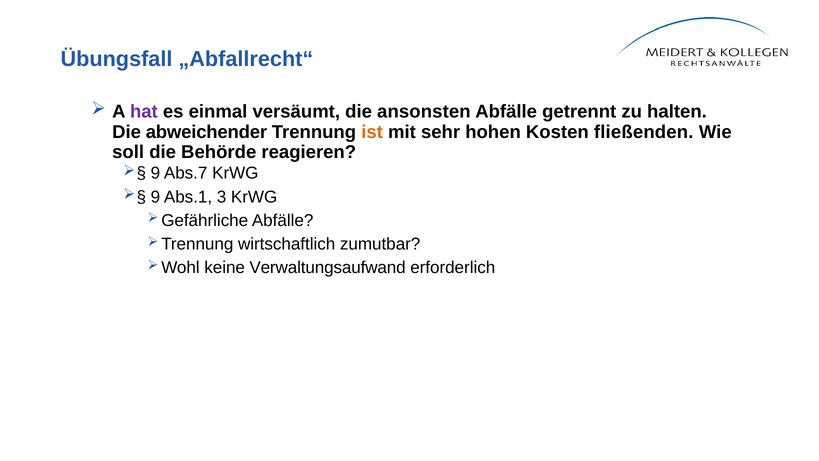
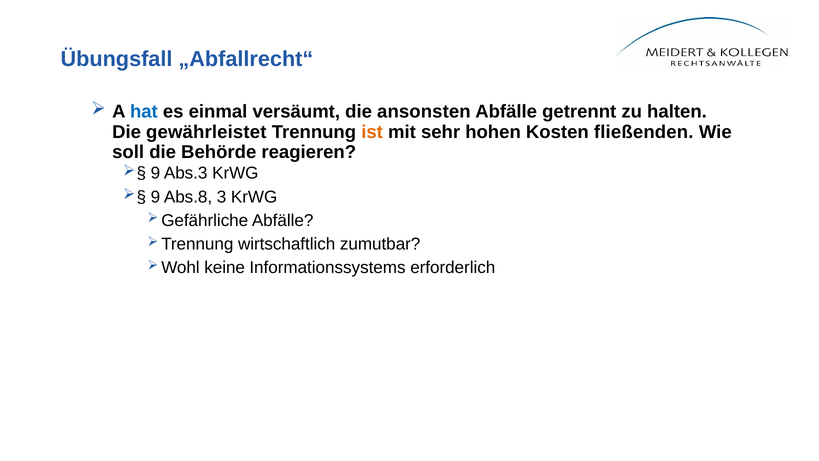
hat colour: purple -> blue (144, 112)
abweichender: abweichender -> gewährleistet (206, 132)
Abs.7: Abs.7 -> Abs.3 (186, 173)
Abs.1: Abs.1 -> Abs.8 (188, 197)
Verwaltungsaufwand: Verwaltungsaufwand -> Informationssystems (327, 267)
